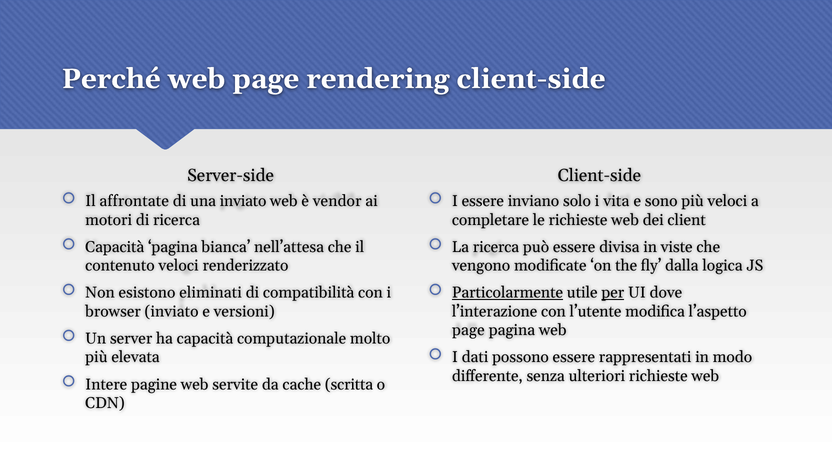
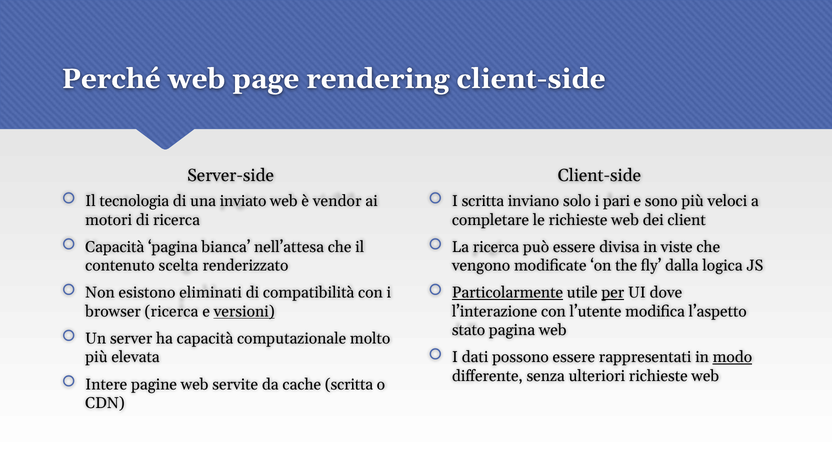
affrontate: affrontate -> tecnologia (134, 201)
I essere: essere -> scritta (483, 201)
vita: vita -> pari (617, 201)
contenuto veloci: veloci -> scelta (179, 266)
browser inviato: inviato -> ricerca (172, 312)
versioni underline: none -> present (244, 312)
page: page -> stato (469, 330)
modo underline: none -> present (732, 357)
